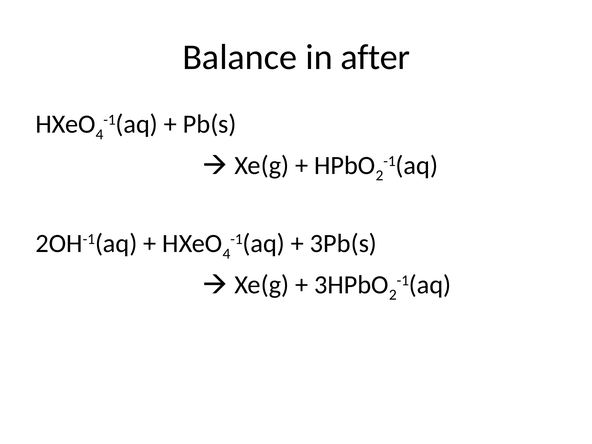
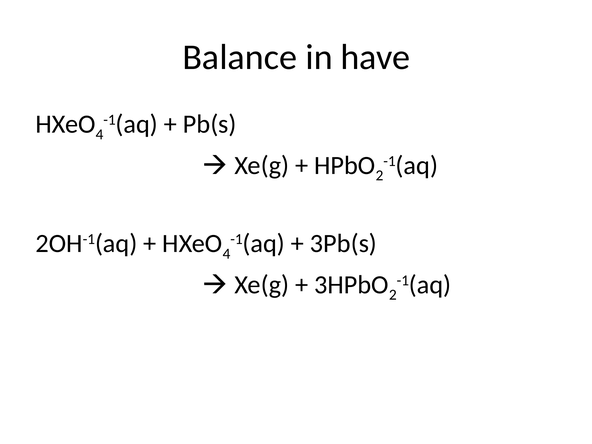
after: after -> have (375, 57)
